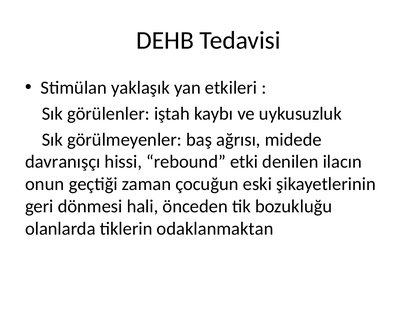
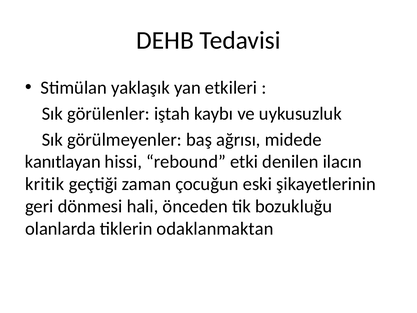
davranışçı: davranışçı -> kanıtlayan (63, 162)
onun: onun -> kritik (45, 184)
